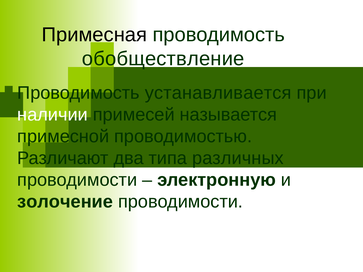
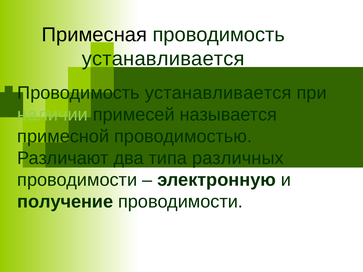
обобществление: обобществление -> устанавливается (163, 59)
наличии colour: white -> light green (53, 115)
золочение: золочение -> получение (65, 202)
